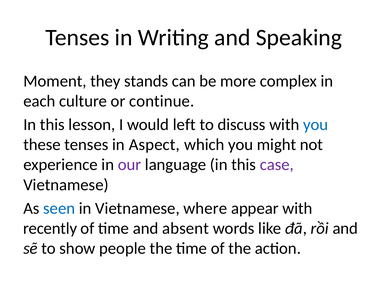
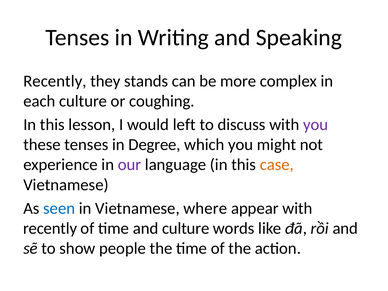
Moment: Moment -> Recently (55, 81)
continue: continue -> coughing (162, 101)
you colour: blue -> purple (316, 125)
Aspect: Aspect -> Degree (154, 145)
case colour: purple -> orange (277, 165)
and absent: absent -> culture (186, 228)
